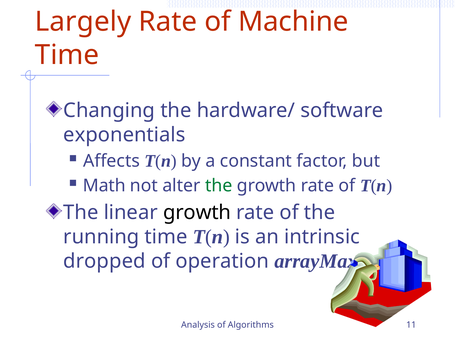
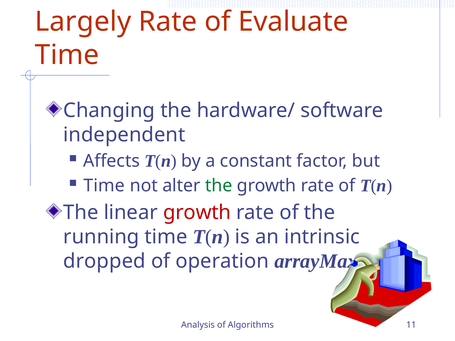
Machine: Machine -> Evaluate (293, 22)
exponentials: exponentials -> independent (124, 135)
Math: Math -> Time (104, 186)
growth colour: black -> red (197, 213)
